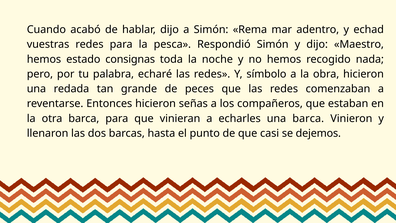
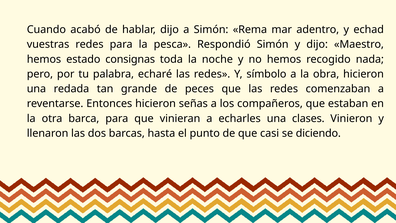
una barca: barca -> clases (308, 118)
dejemos: dejemos -> diciendo (318, 133)
